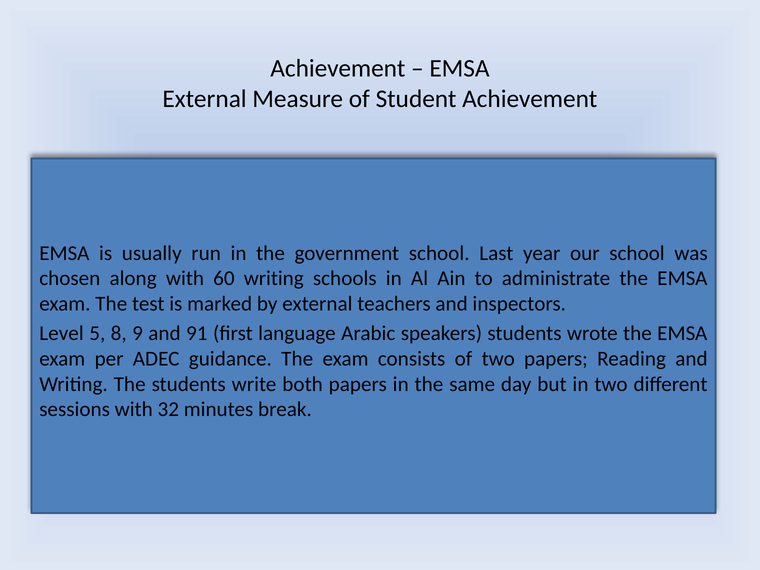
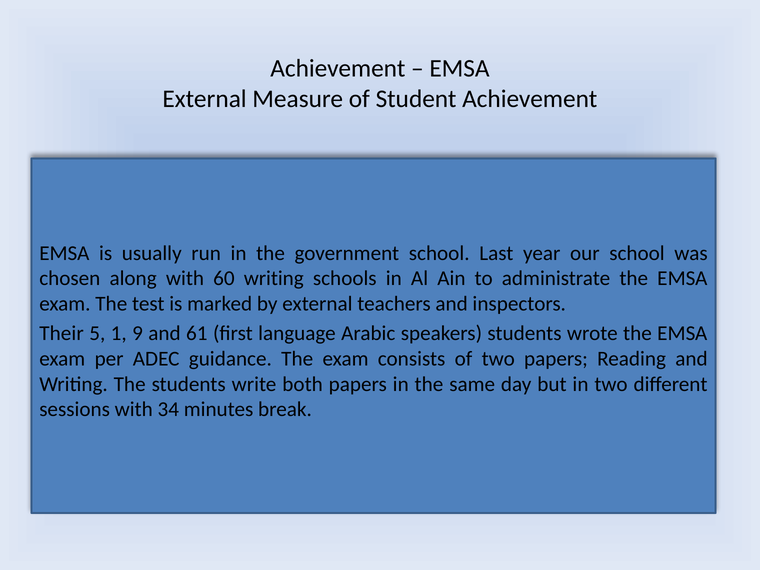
Level: Level -> Their (62, 333)
8: 8 -> 1 (119, 333)
91: 91 -> 61 (197, 333)
32: 32 -> 34 (168, 409)
